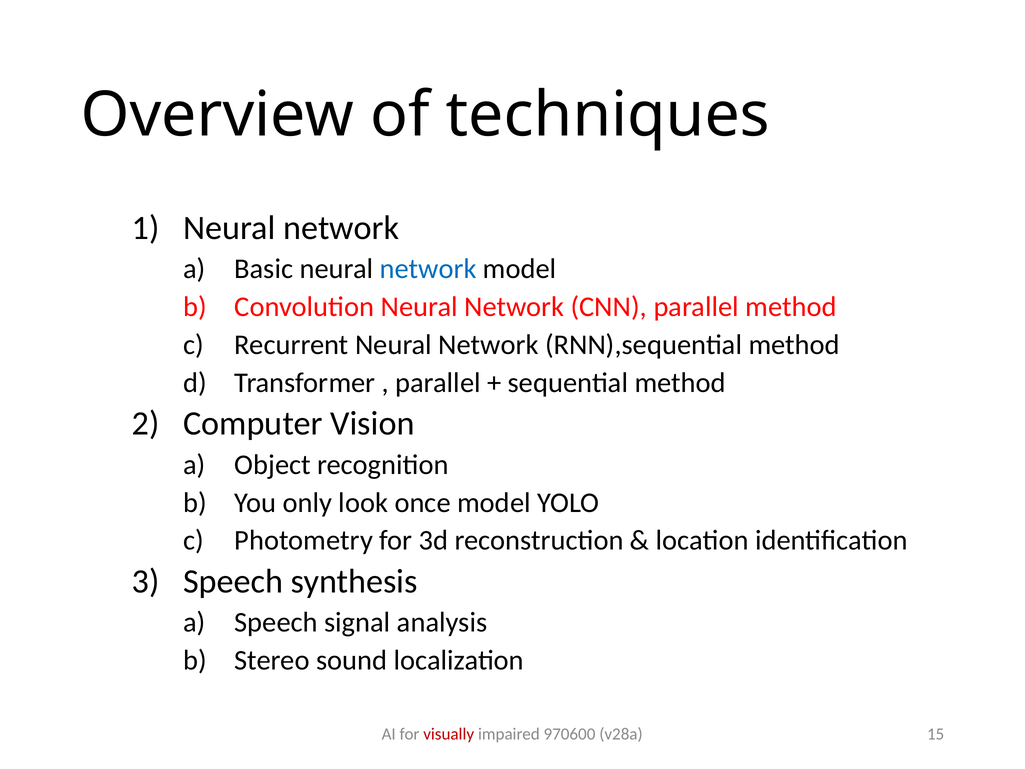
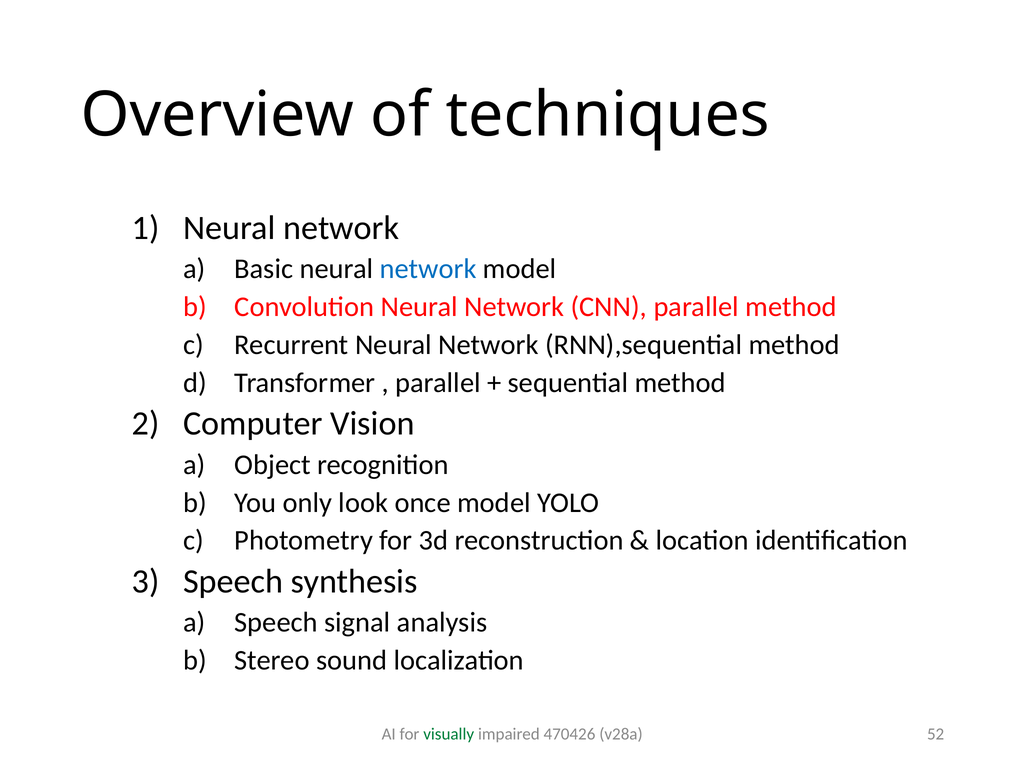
visually colour: red -> green (449, 734)
970600: 970600 -> 470426 (570, 734)
15: 15 -> 52 (936, 734)
